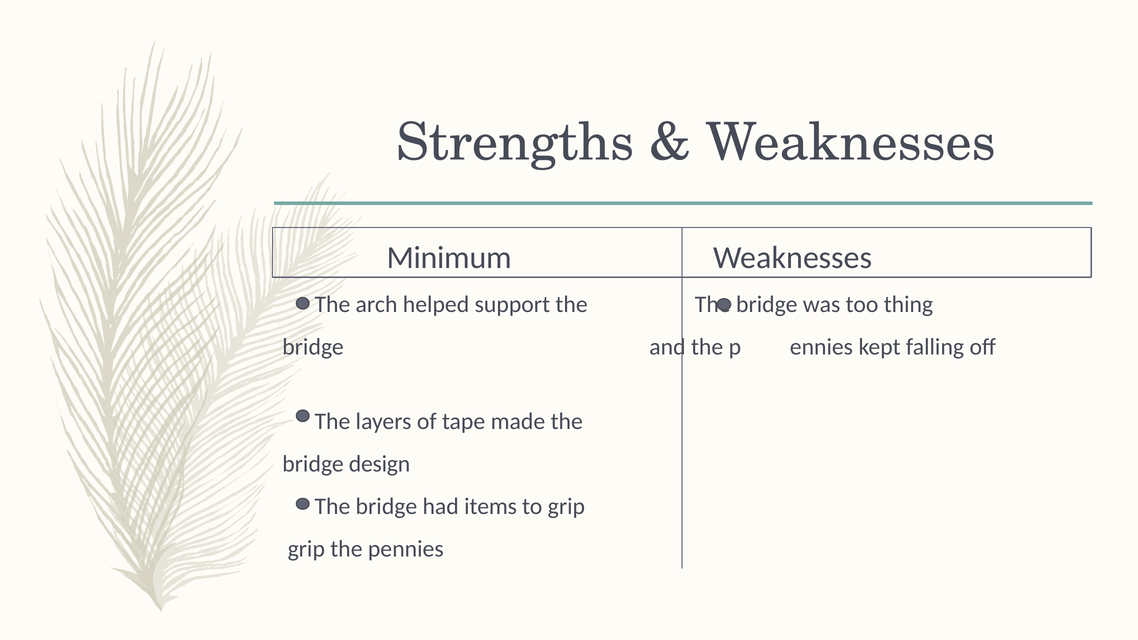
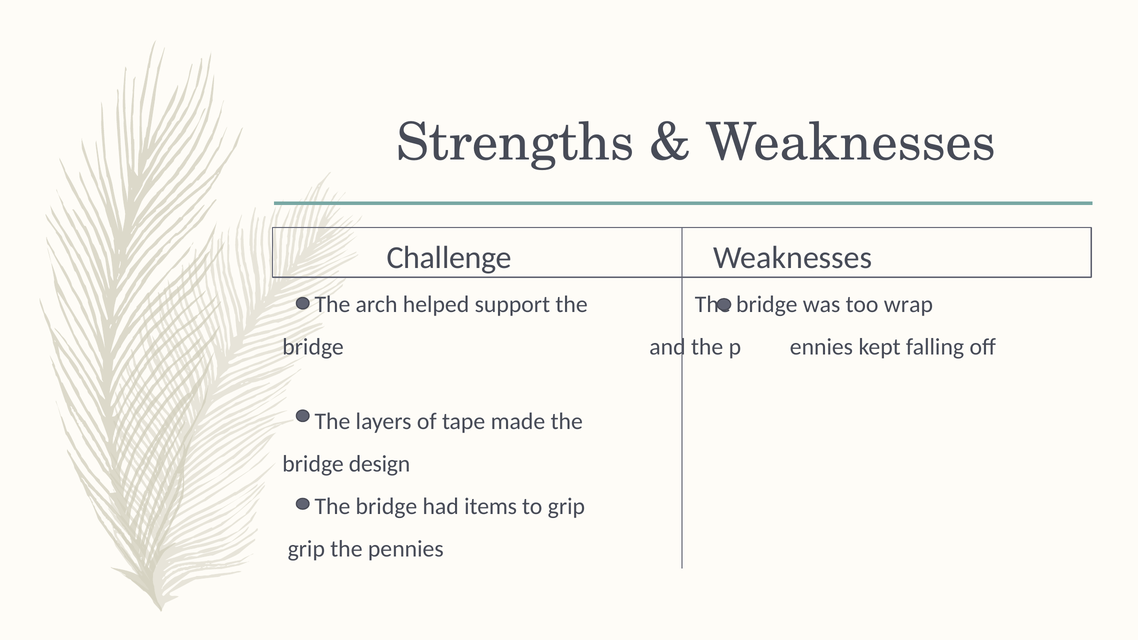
Minimum: Minimum -> Challenge (449, 258)
thing: thing -> wrap (908, 305)
